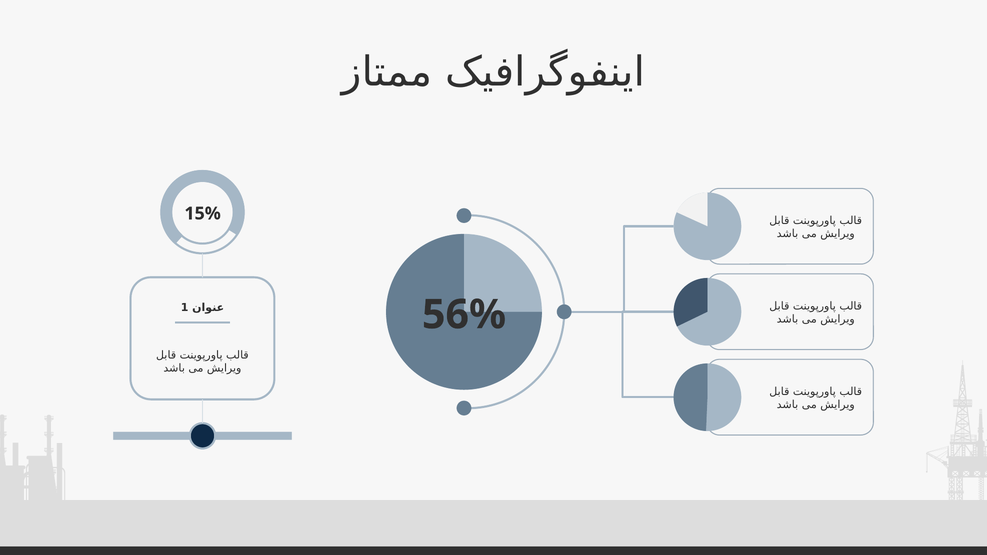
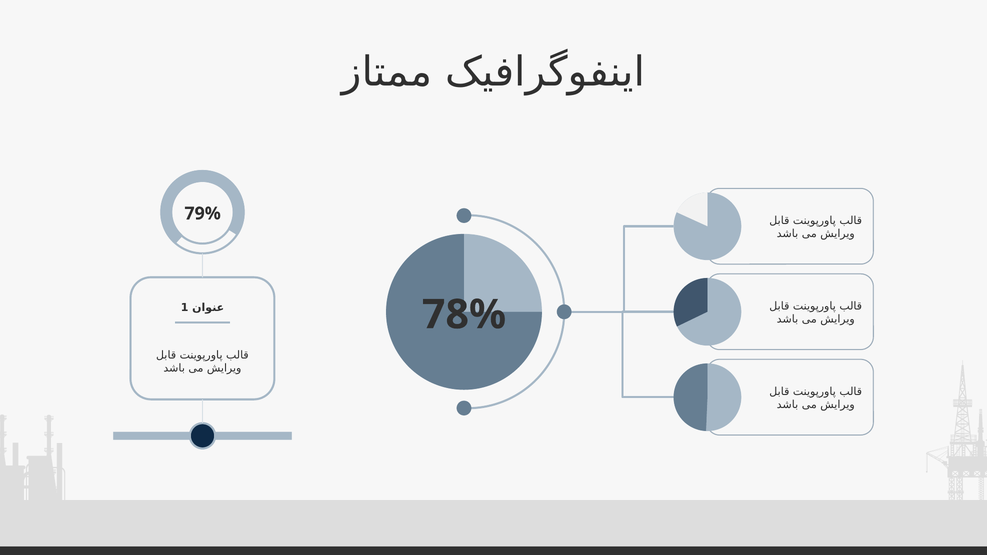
15%: 15% -> 79% (203, 214)
56%: 56% -> 78% (464, 315)
